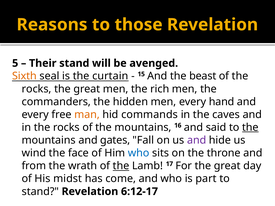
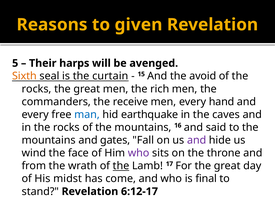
those: those -> given (138, 25)
Their stand: stand -> harps (74, 63)
beast: beast -> avoid (203, 76)
hidden: hidden -> receive (130, 102)
man colour: orange -> blue (87, 115)
commands: commands -> earthquake (150, 115)
the underline: present -> none (250, 128)
who colour: blue -> purple (139, 153)
part: part -> final (206, 179)
